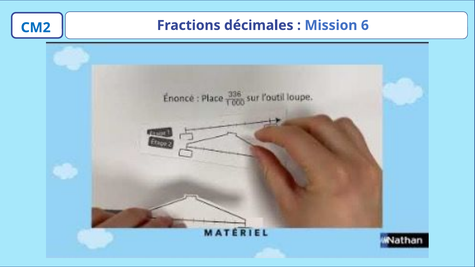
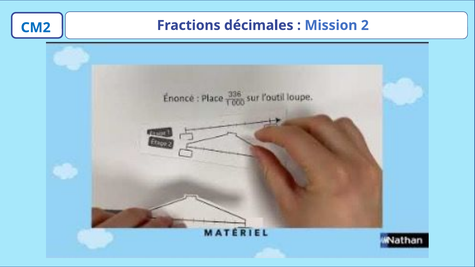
6: 6 -> 2 (365, 25)
